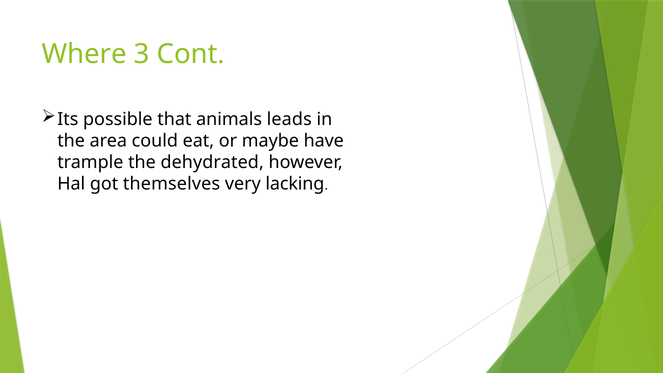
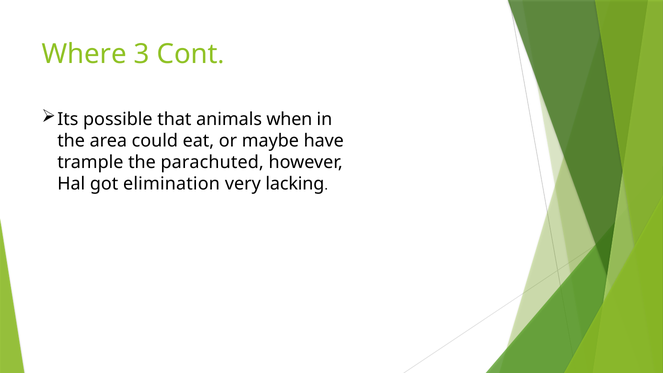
leads: leads -> when (289, 119)
dehydrated: dehydrated -> parachuted (212, 162)
themselves: themselves -> elimination (172, 184)
